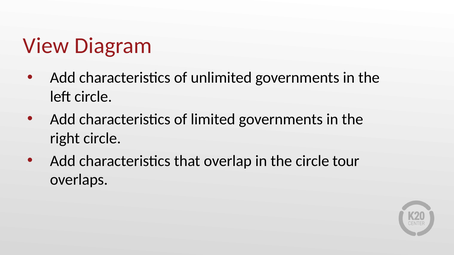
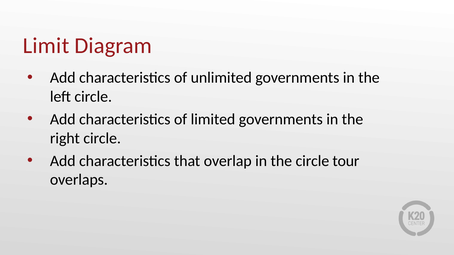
View: View -> Limit (46, 46)
